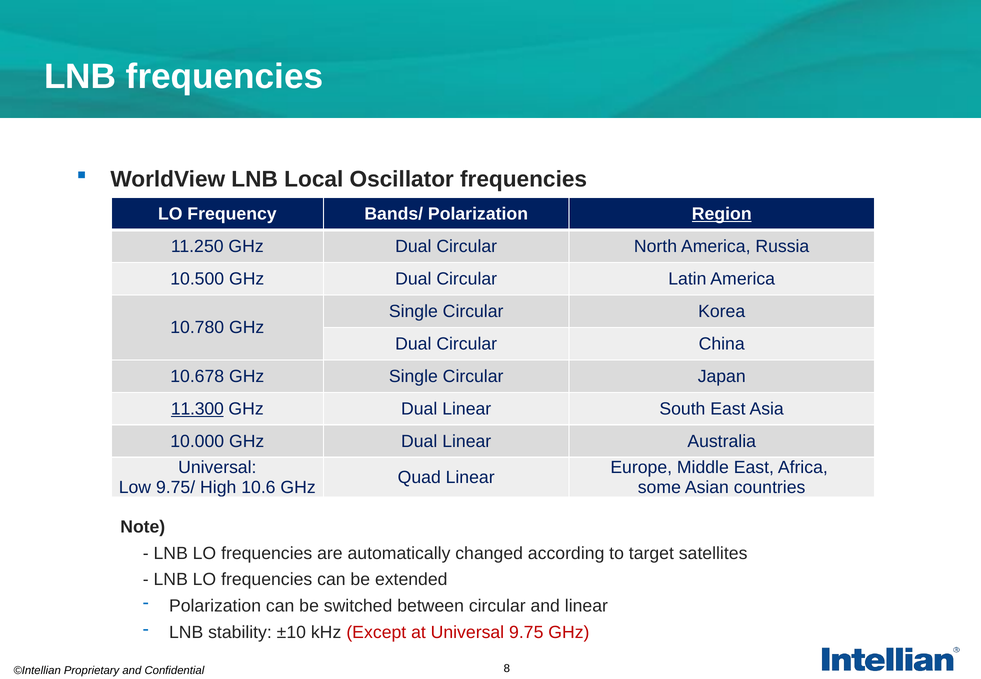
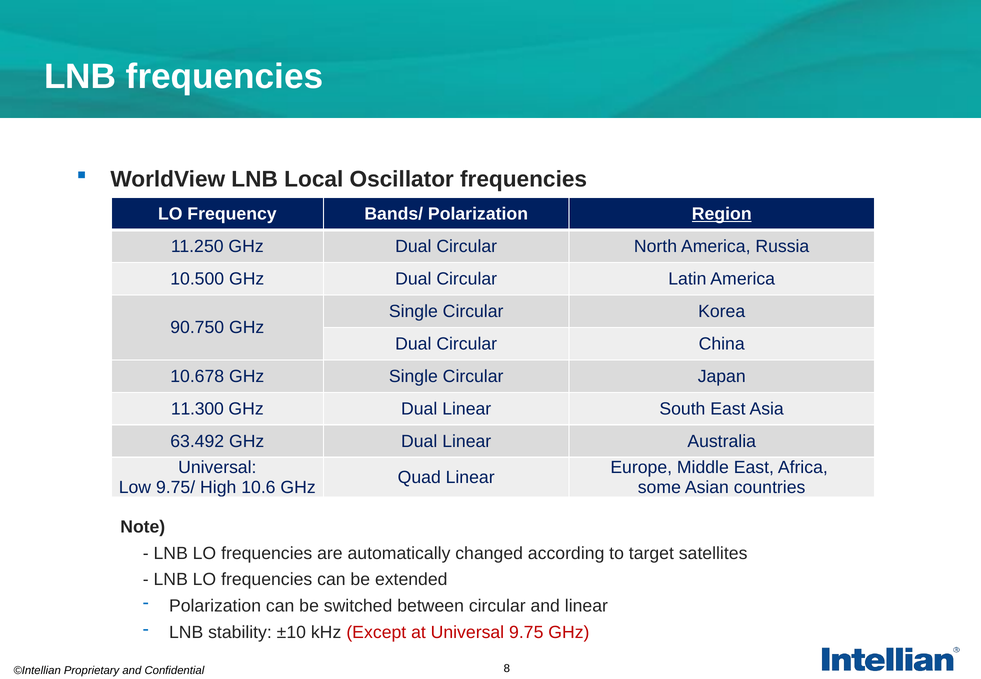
10.780: 10.780 -> 90.750 (197, 328)
11.300 underline: present -> none (197, 409)
10.000: 10.000 -> 63.492 (197, 441)
